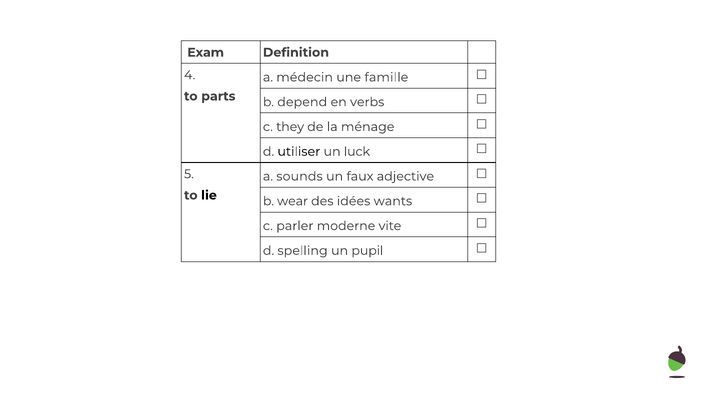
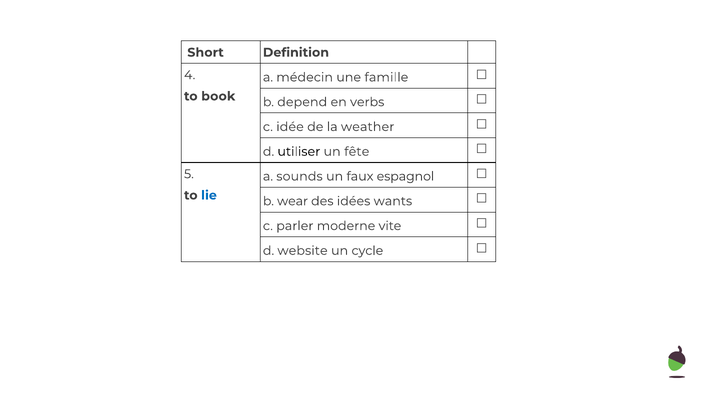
Exam: Exam -> Short (206, 52)
parts: parts -> book (218, 96)
they: they -> idée (290, 127)
ménage: ménage -> weather (368, 127)
luck: luck -> fête (357, 152)
adjective: adjective -> espagnol (405, 176)
lie colour: black -> blue (209, 195)
spelling: spelling -> website (303, 251)
pupil: pupil -> cycle (367, 251)
